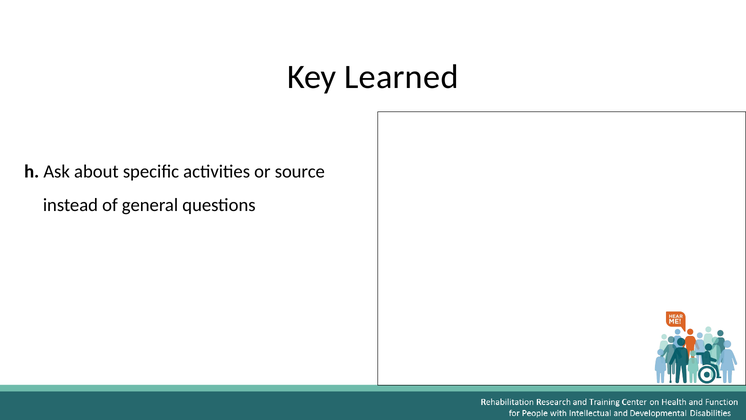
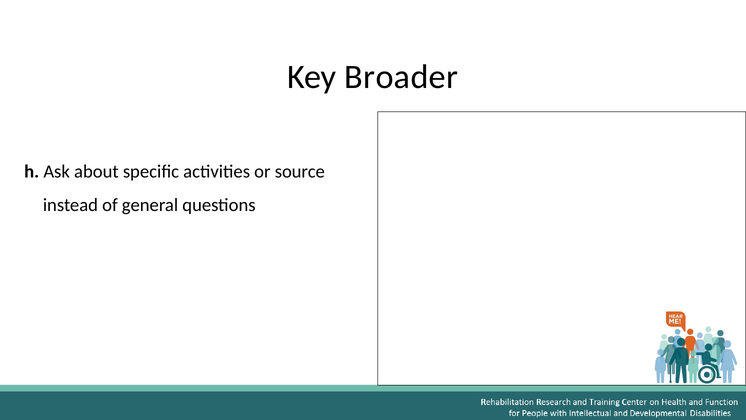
Learned: Learned -> Broader (401, 77)
